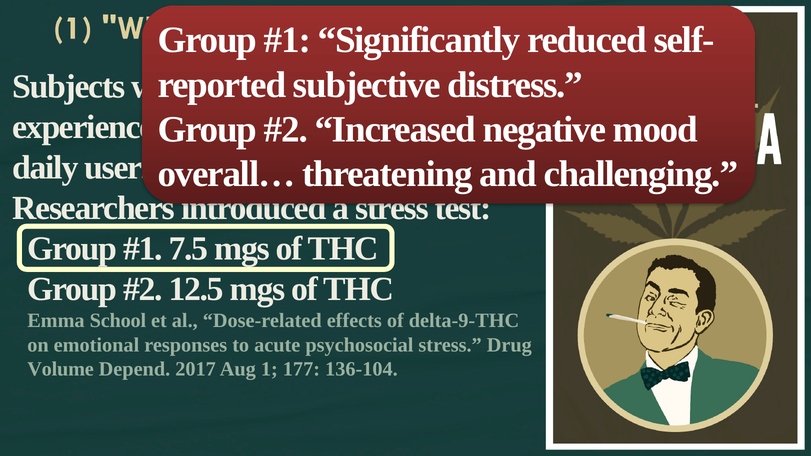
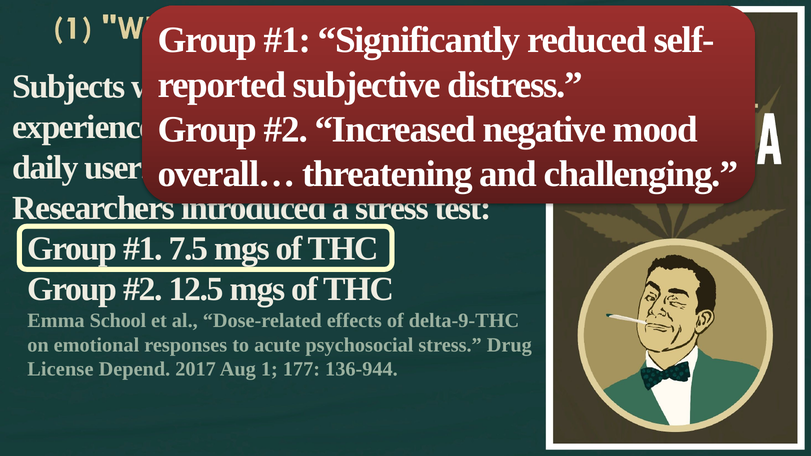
Volume: Volume -> License (60, 369)
136-104: 136-104 -> 136-944 (361, 369)
